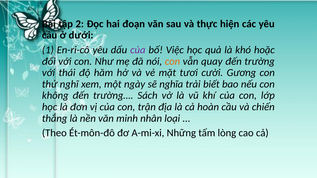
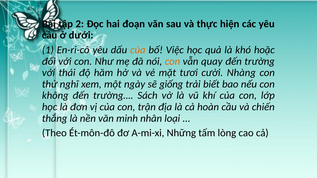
của colour: purple -> orange (138, 50)
Gương: Gương -> Nhàng (241, 73)
nghĩa: nghĩa -> giống (171, 84)
